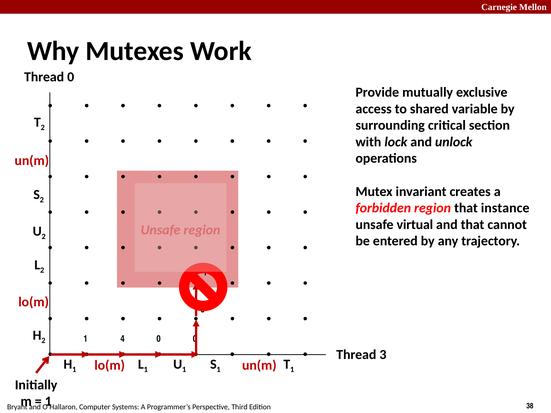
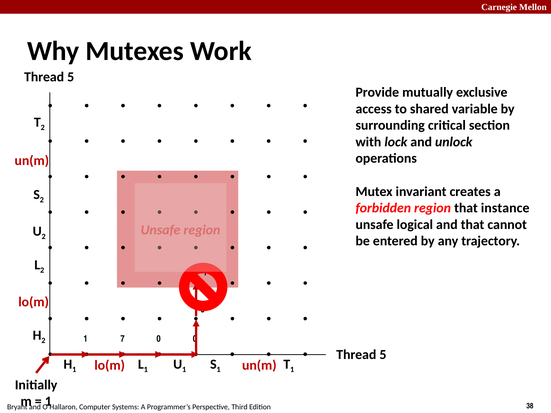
0: 0 -> 5 (71, 77)
virtual: virtual -> logical (415, 225)
4: 4 -> 7 (123, 339)
3: 3 -> 5 (383, 355)
